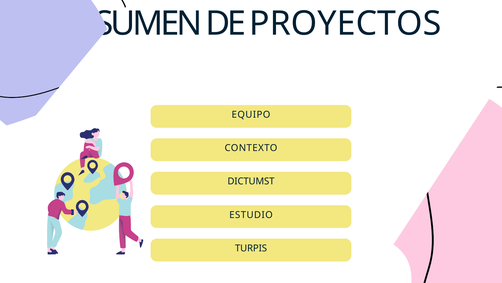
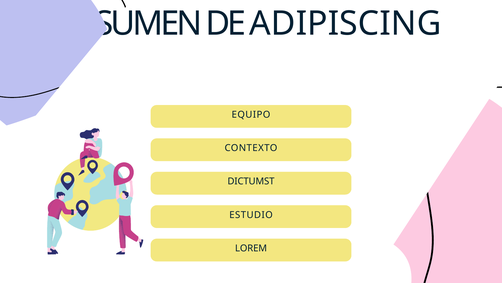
PROYECTOS: PROYECTOS -> ADIPISCING (345, 23)
TURPIS: TURPIS -> LOREM (251, 248)
